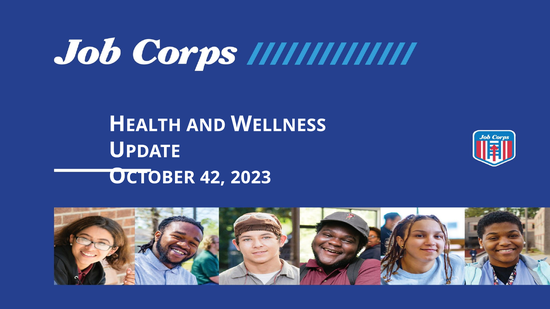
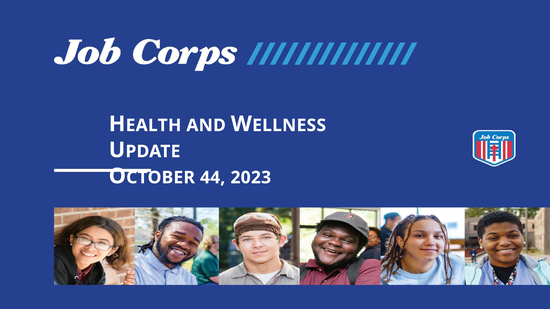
42: 42 -> 44 (213, 178)
